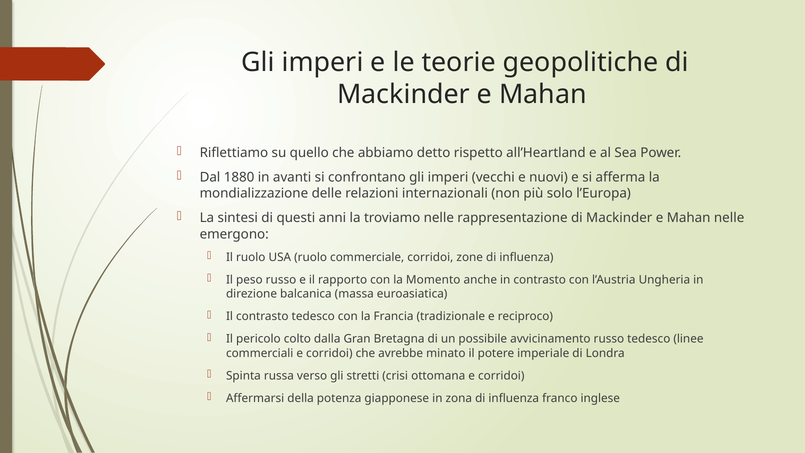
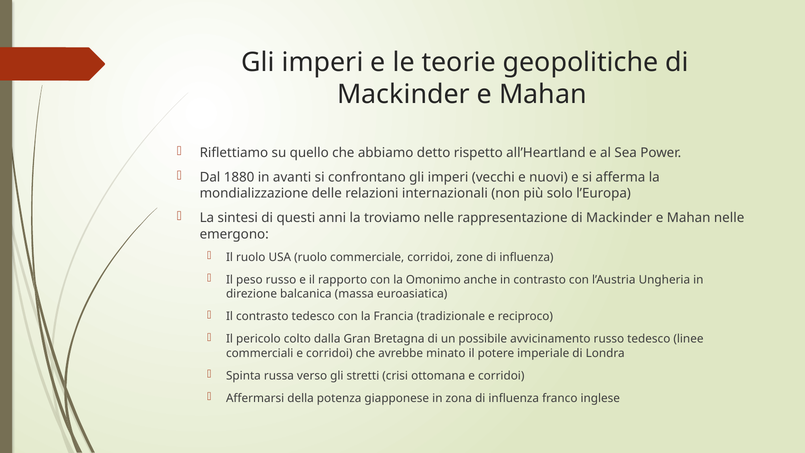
Momento: Momento -> Omonimo (433, 280)
